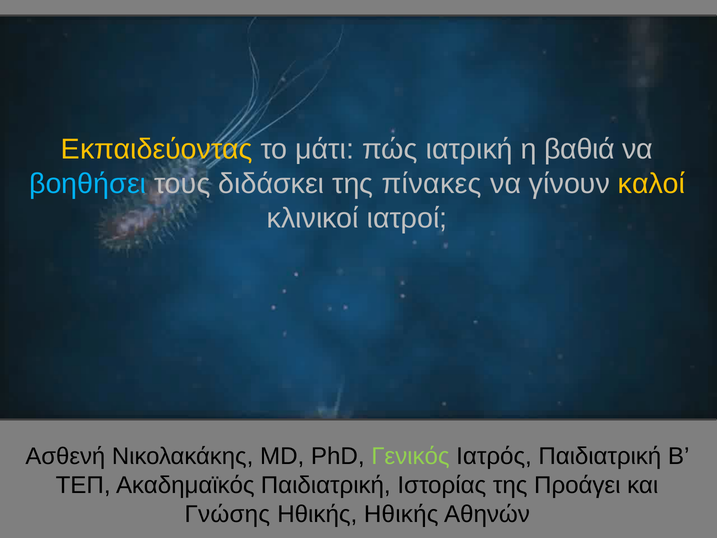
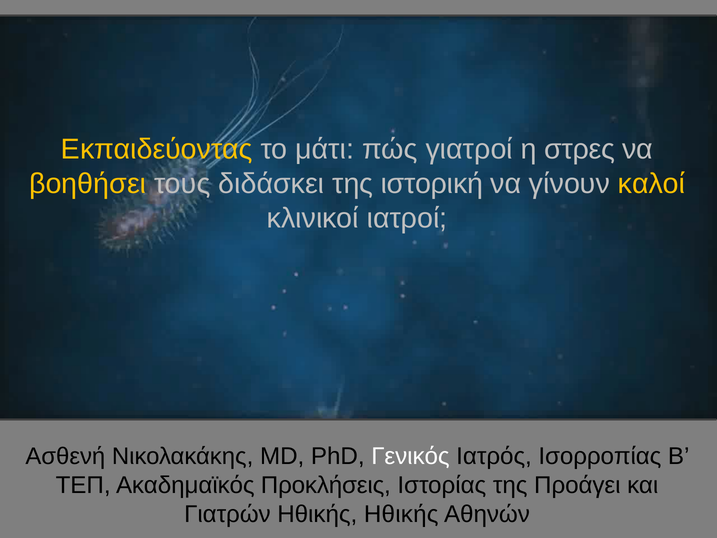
ιατρική: ιατρική -> γιατροί (469, 149)
βαθιά: βαθιά -> στρες (580, 149)
βοηθήσει colour: light blue -> yellow (88, 184)
πίνακες: πίνακες -> ιστορική (432, 184)
Γενικός colour: light green -> white (410, 456)
Ιατρός Παιδιατρική: Παιδιατρική -> Ισορροπίας (600, 456)
Ακαδημαϊκός Παιδιατρική: Παιδιατρική -> Προκλήσεις (326, 485)
Γνώσης: Γνώσης -> Γιατρών (227, 514)
